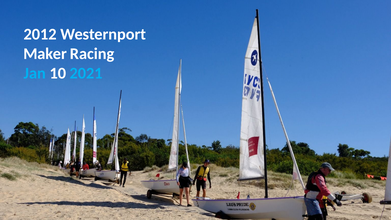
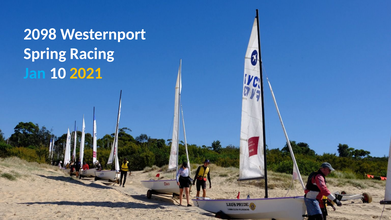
2012: 2012 -> 2098 (40, 34)
Maker: Maker -> Spring (45, 54)
2021 colour: light blue -> yellow (86, 73)
